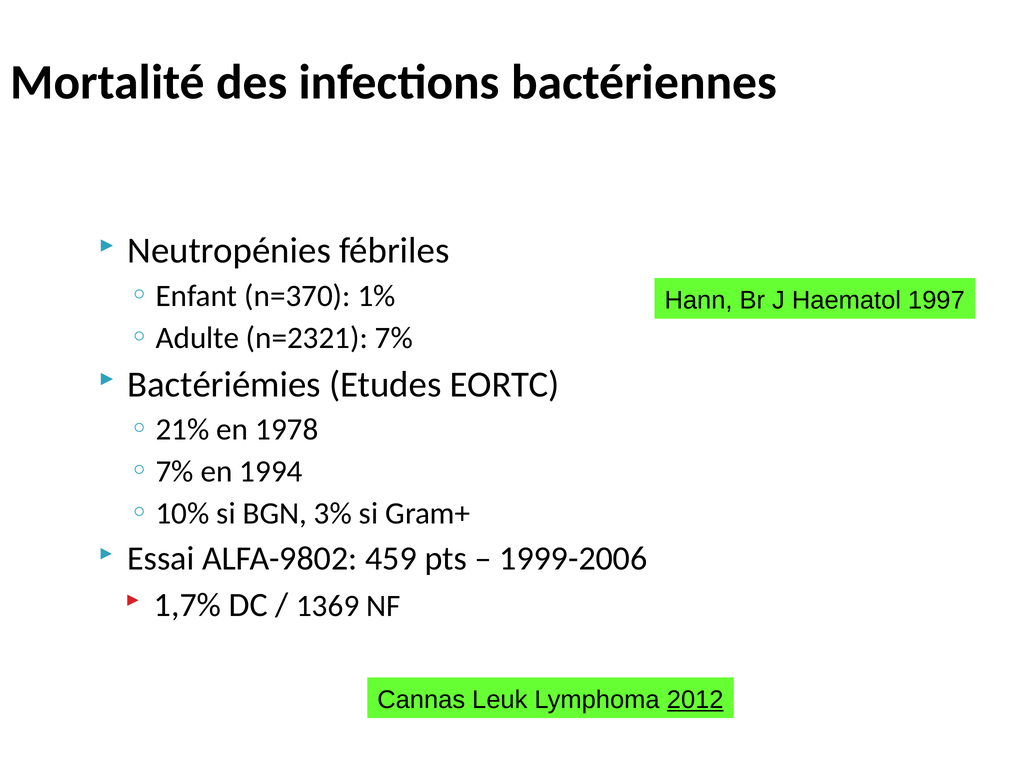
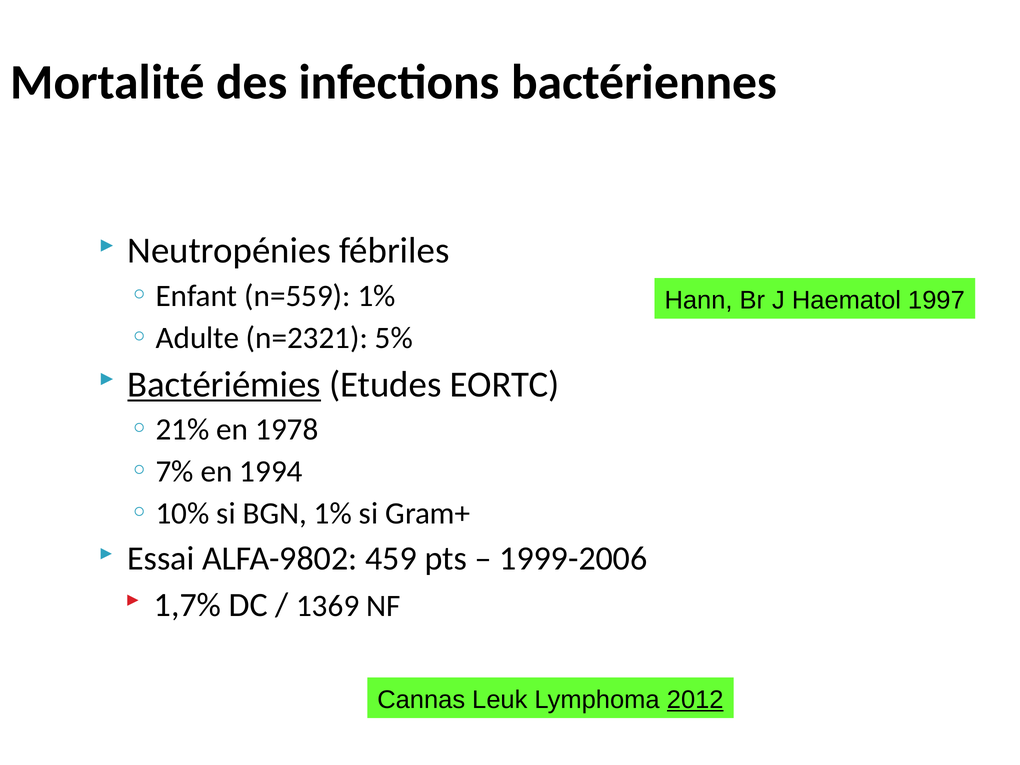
n=370: n=370 -> n=559 (297, 296)
7%: 7% -> 5% (394, 338)
Bactériémies underline: none -> present (224, 385)
BGN 3%: 3% -> 1% (333, 514)
